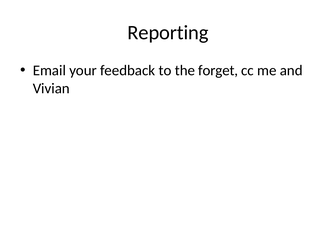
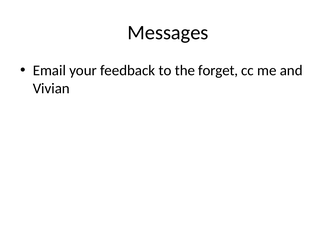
Reporting: Reporting -> Messages (168, 33)
